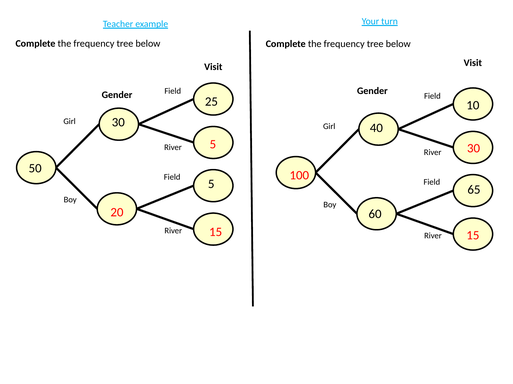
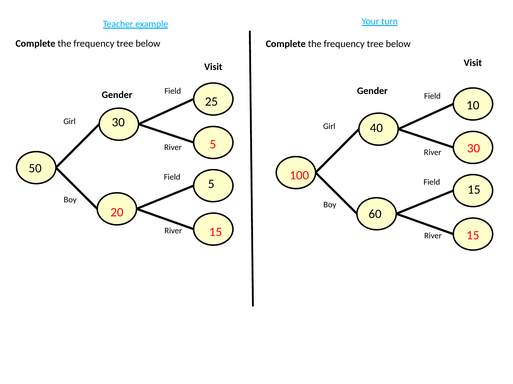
5 65: 65 -> 15 (474, 190)
